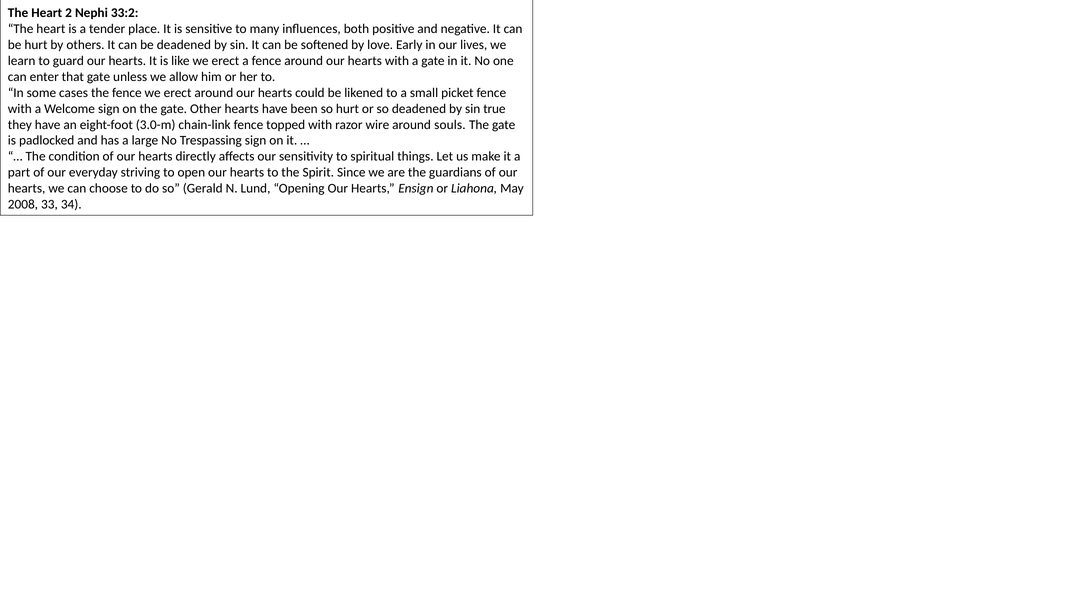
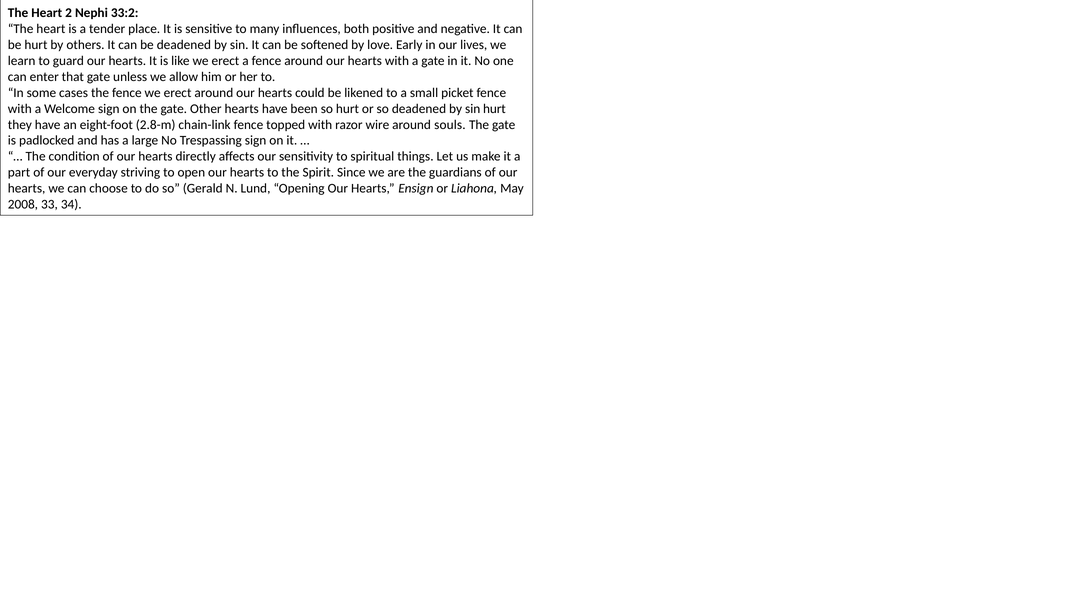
sin true: true -> hurt (494, 109)
3.0-m: 3.0-m -> 2.8-m (156, 125)
